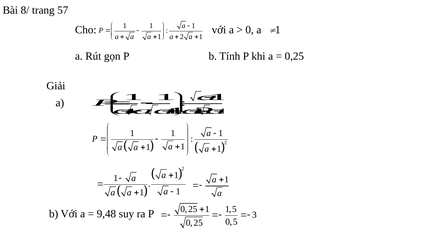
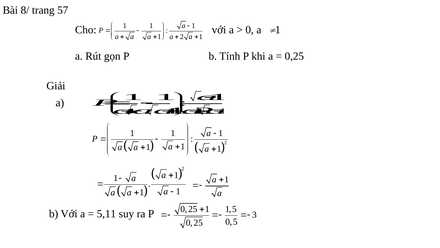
9,48: 9,48 -> 5,11 (106, 213)
